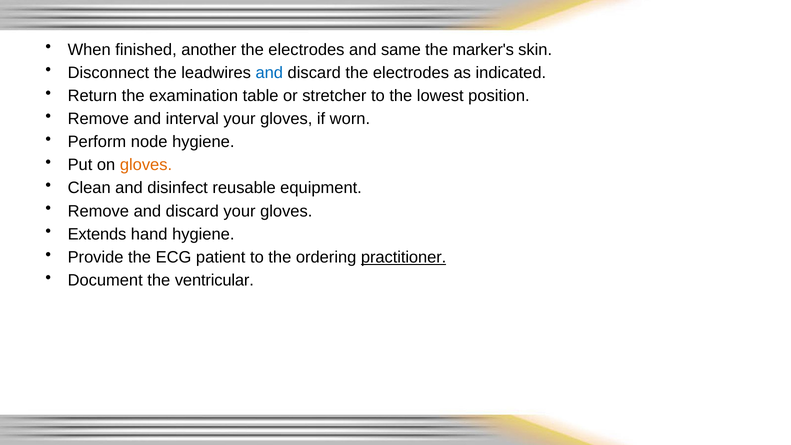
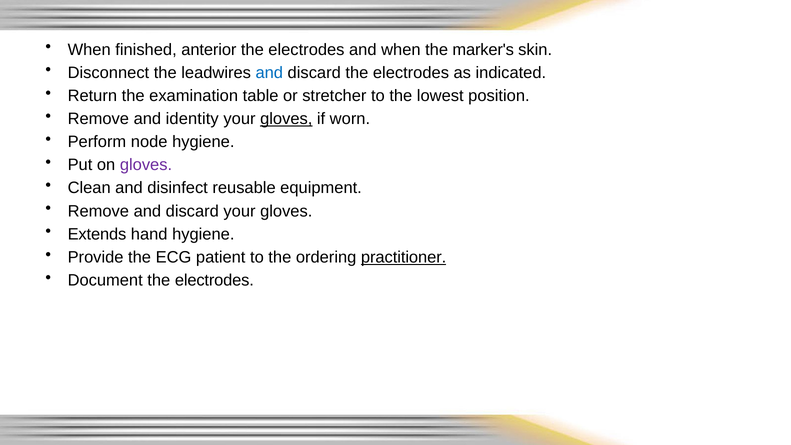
another: another -> anterior (209, 50)
and same: same -> when (401, 50)
interval: interval -> identity (192, 119)
gloves underline: none -> present (286, 119)
gloves colour: orange -> purple (146, 165)
Document the ventricular: ventricular -> electrodes (214, 280)
